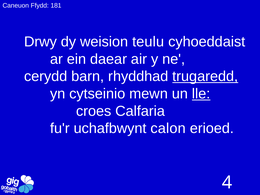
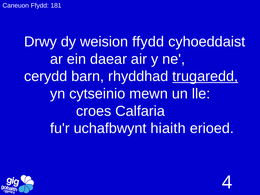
weision teulu: teulu -> ffydd (148, 42)
lle underline: present -> none (201, 94)
calon: calon -> hiaith (168, 128)
